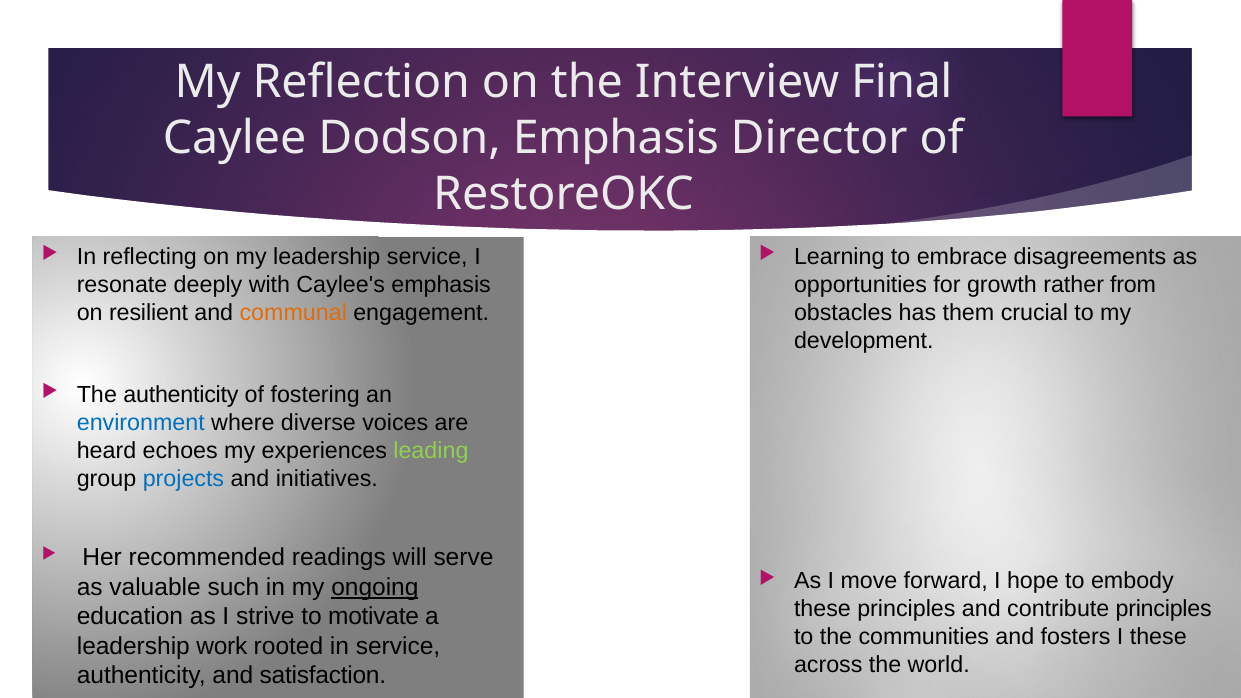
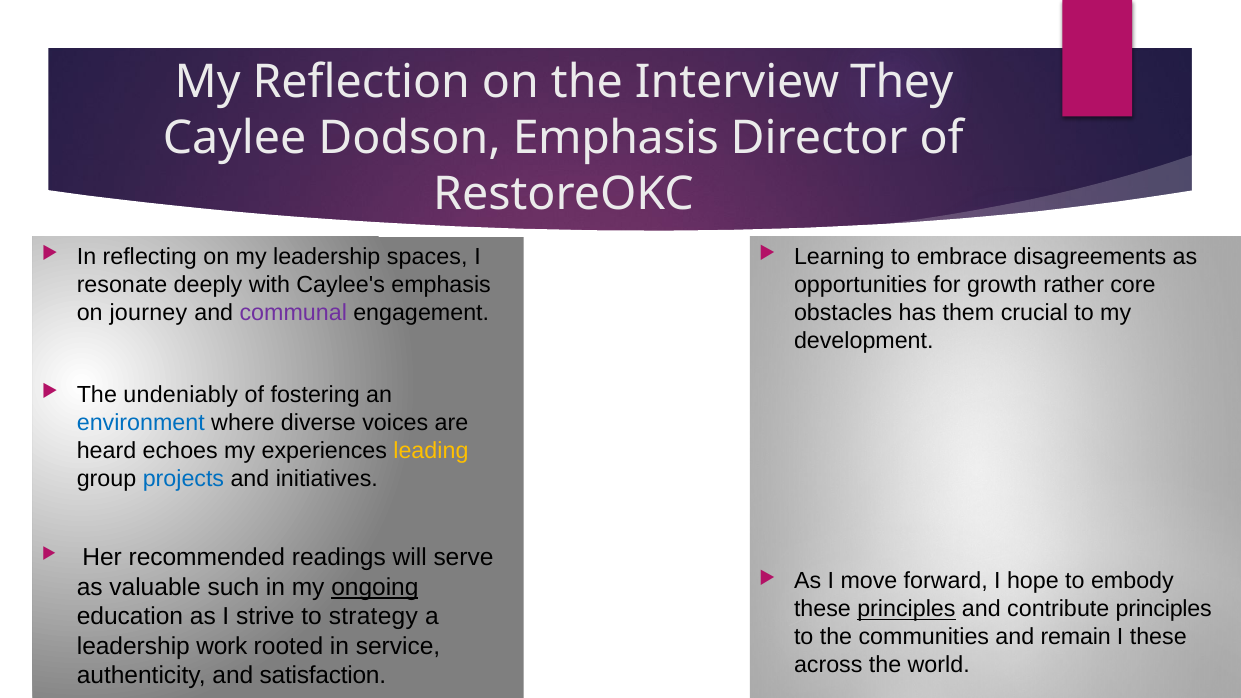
Final: Final -> They (902, 82)
leadership service: service -> spaces (427, 257)
from: from -> core (1133, 285)
resilient: resilient -> journey (148, 313)
communal colour: orange -> purple (293, 313)
The authenticity: authenticity -> undeniably (181, 395)
leading colour: light green -> yellow (431, 451)
principles underline: none -> present (906, 609)
motivate: motivate -> strategy (373, 617)
fosters: fosters -> remain (1076, 637)
